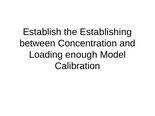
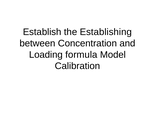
enough: enough -> formula (81, 55)
